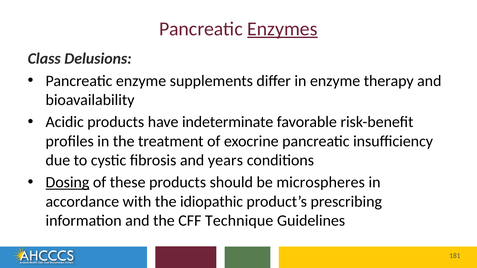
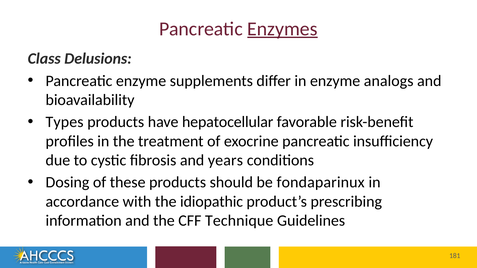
therapy: therapy -> analogs (389, 81)
Acidic: Acidic -> Types (65, 122)
indeterminate: indeterminate -> hepatocellular (228, 122)
Dosing underline: present -> none (67, 183)
microspheres: microspheres -> fondaparinux (321, 183)
